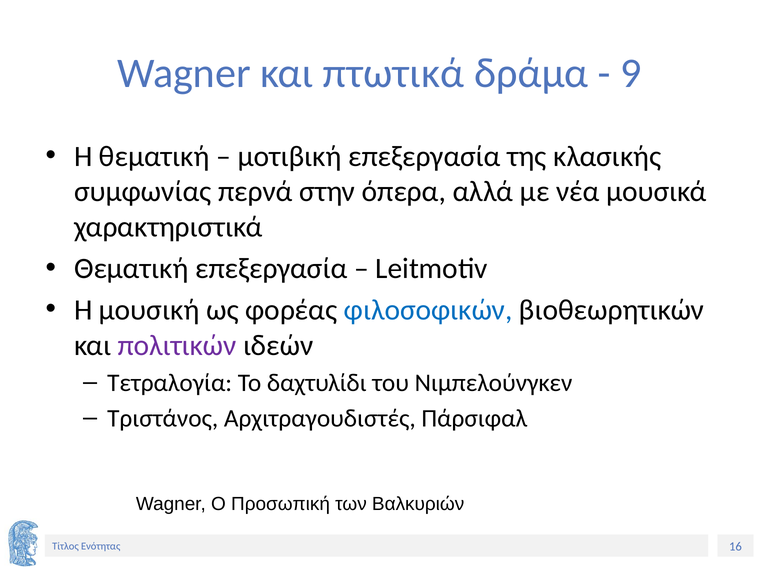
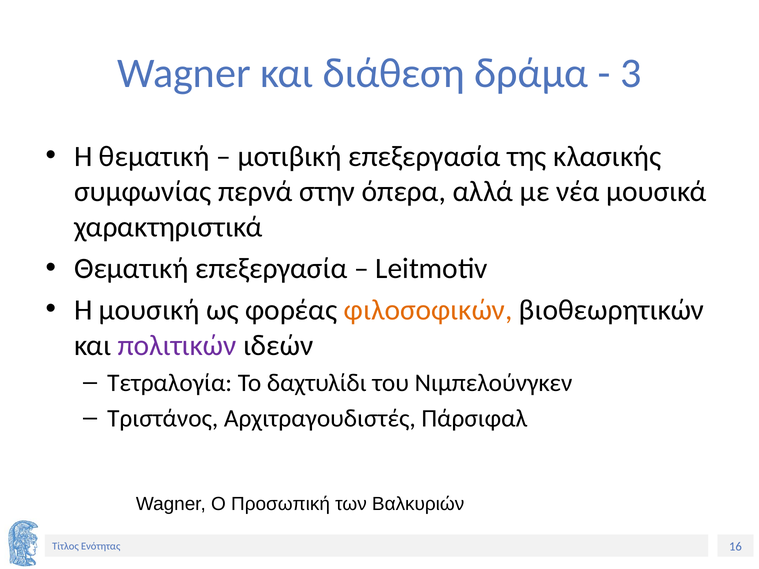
πτωτικά: πτωτικά -> διάθεση (394, 73)
9: 9 -> 3 (631, 73)
φιλοσοφικών colour: blue -> orange (428, 310)
